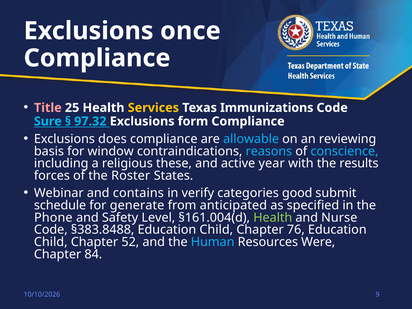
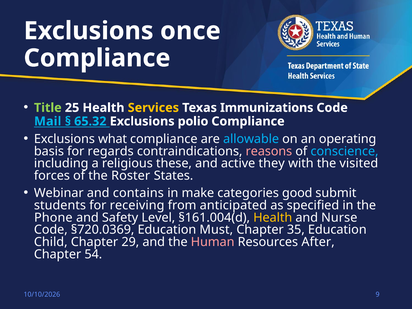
Title colour: pink -> light green (48, 108)
Sure: Sure -> Mail (48, 121)
97.32: 97.32 -> 65.32 (90, 121)
form: form -> polio (193, 121)
does: does -> what (113, 139)
reviewing: reviewing -> operating (348, 139)
window: window -> regards (111, 151)
reasons colour: light blue -> pink (269, 151)
year: year -> they (272, 163)
results: results -> visited (359, 163)
verify: verify -> make (198, 193)
schedule: schedule -> students (60, 205)
generate: generate -> receiving (137, 205)
Health colour: light green -> yellow (273, 218)
§383.8488: §383.8488 -> §720.0369 (103, 230)
Child: Child -> Must (216, 230)
76: 76 -> 35 (296, 230)
52: 52 -> 29 (130, 242)
Human colour: light blue -> pink (213, 242)
Were: Were -> After (318, 242)
84: 84 -> 54 (93, 254)
